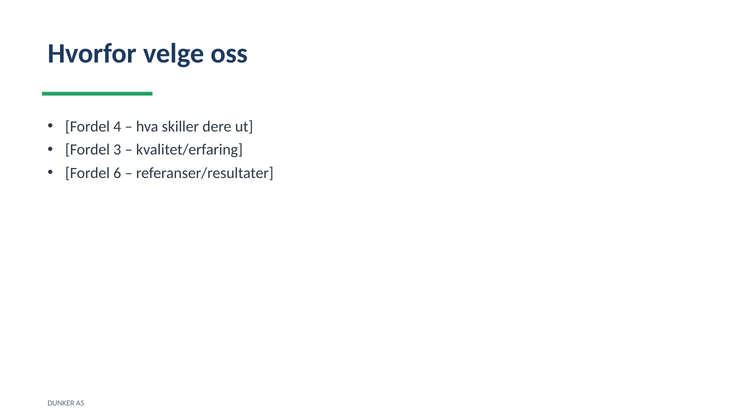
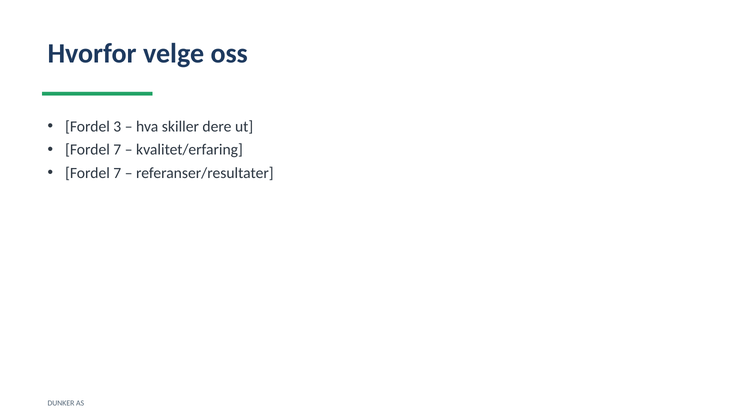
4: 4 -> 3 (117, 127)
3: 3 -> 7 (117, 150)
6: 6 -> 7 (117, 173)
